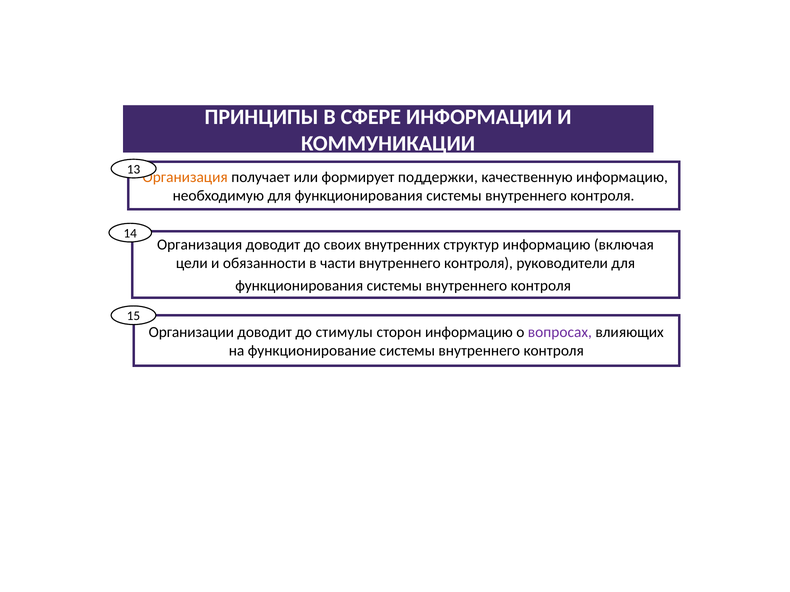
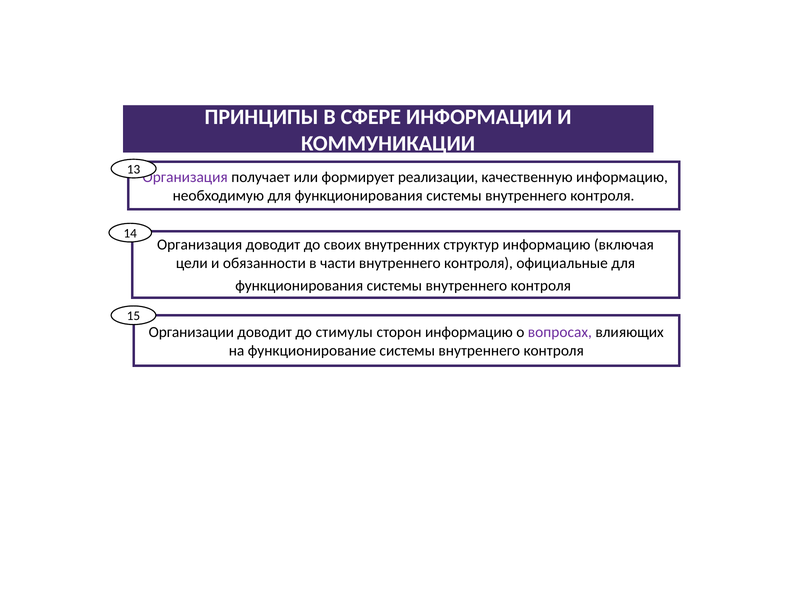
Организация colour: orange -> purple (185, 177)
поддержки: поддержки -> реализации (438, 177)
руководители: руководители -> официальные (562, 263)
